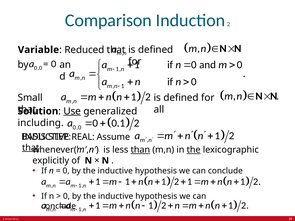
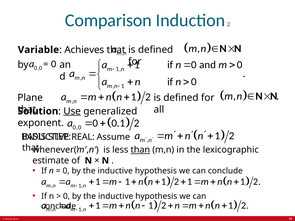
Reduced: Reduced -> Achieves (84, 50)
Small: Small -> Plane (30, 98)
including: including -> exponent (41, 123)
that underline: present -> none (31, 148)
the underline: present -> none (194, 150)
explicitly: explicitly -> estimate (51, 161)
